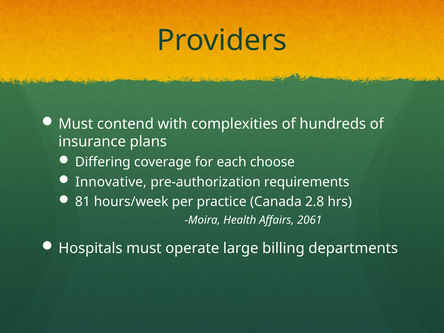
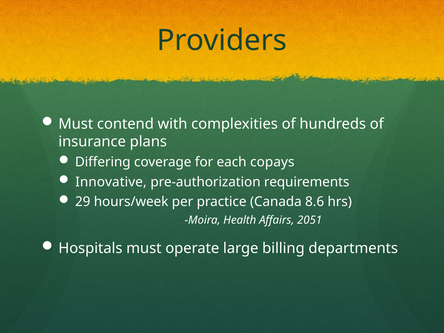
choose: choose -> copays (272, 162)
81: 81 -> 29 (83, 202)
2.8: 2.8 -> 8.6 (315, 202)
2061: 2061 -> 2051 (310, 220)
